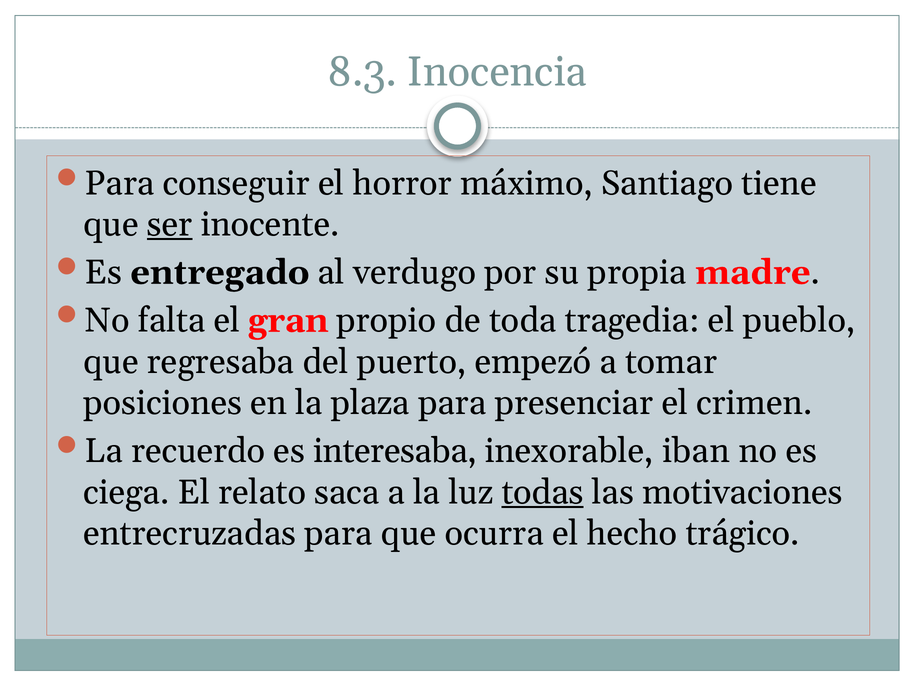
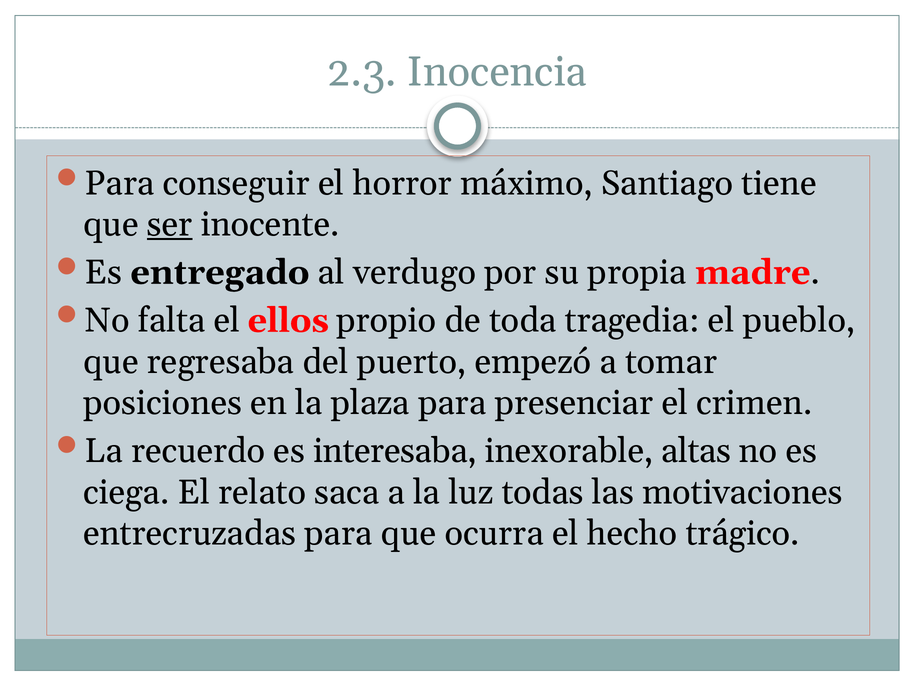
8.3: 8.3 -> 2.3 (362, 72)
gran: gran -> ellos (288, 321)
iban: iban -> altas (696, 451)
todas underline: present -> none (543, 492)
